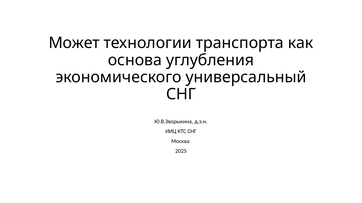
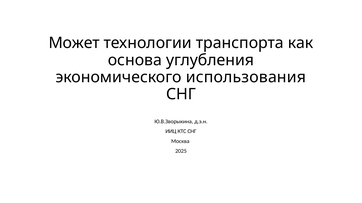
универсальный: универсальный -> использования (246, 77)
